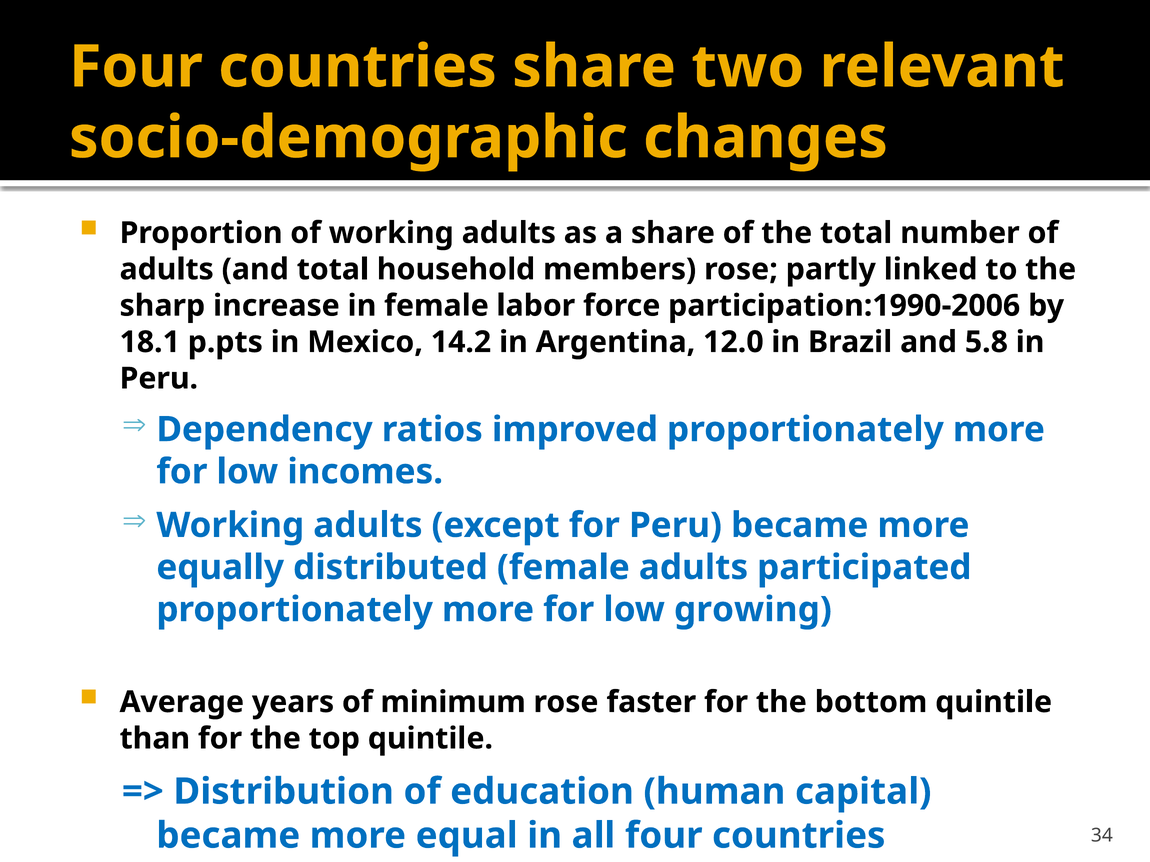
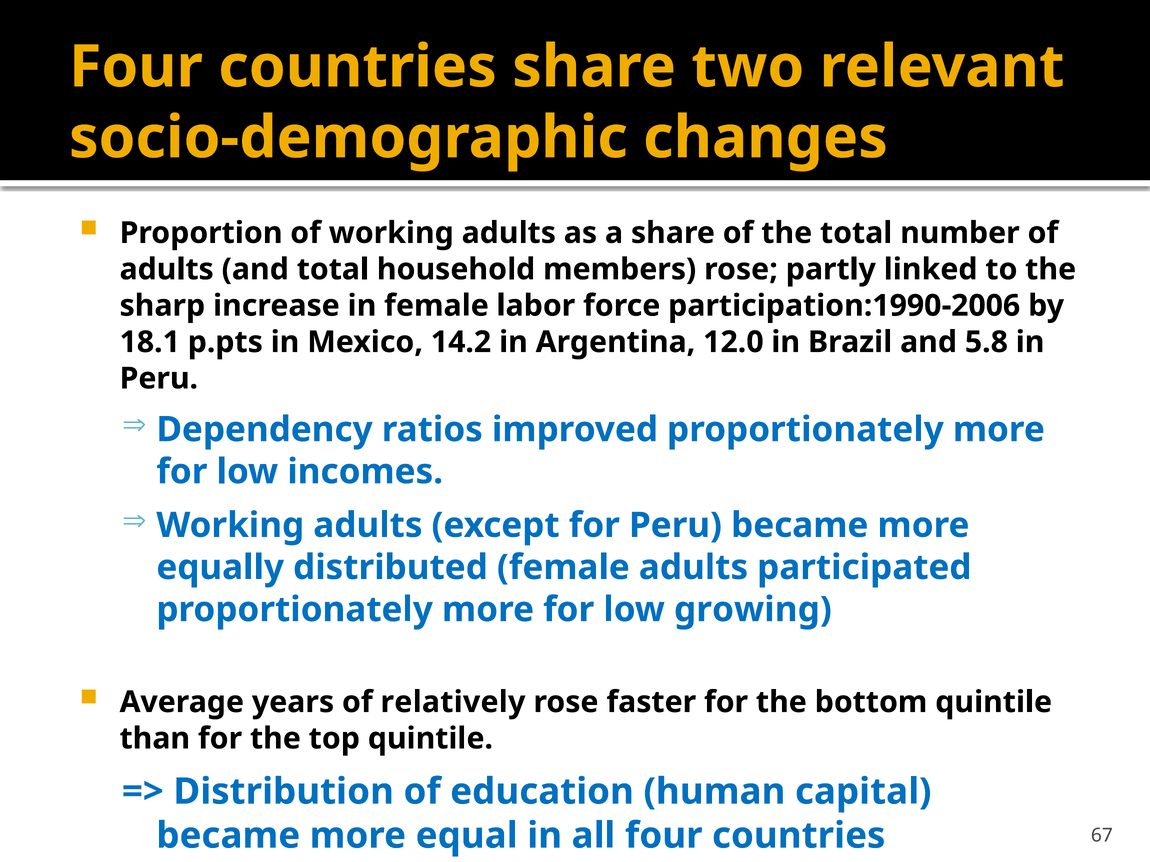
minimum: minimum -> relatively (453, 702)
34: 34 -> 67 (1102, 836)
